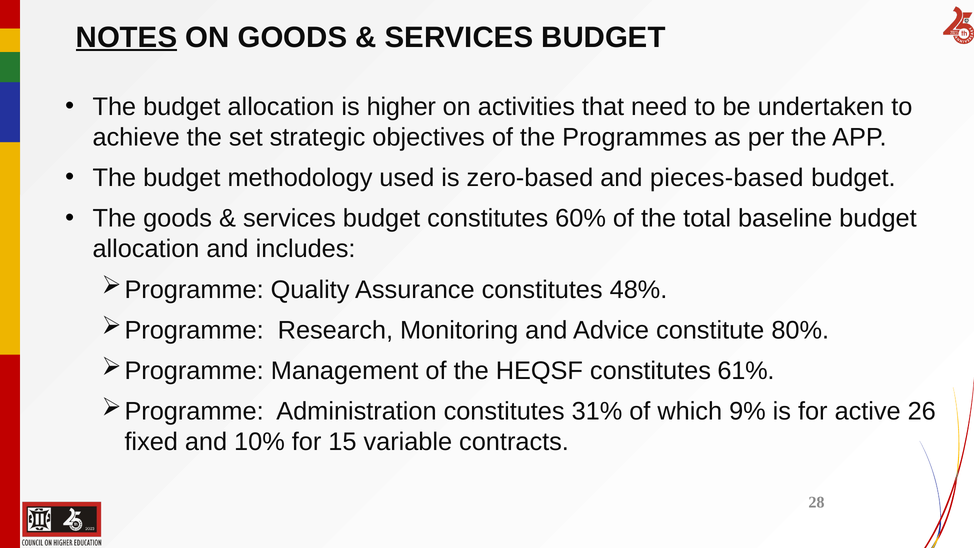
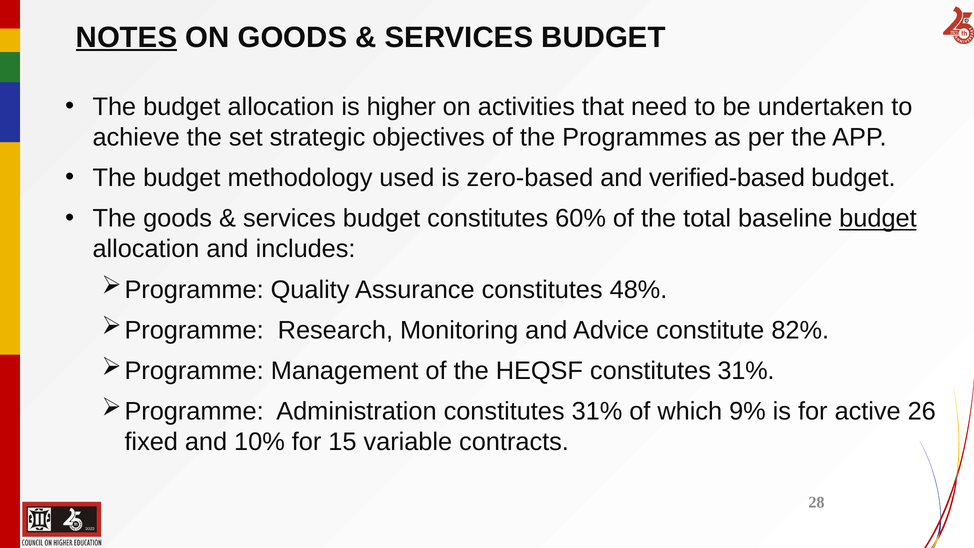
pieces-based: pieces-based -> verified-based (727, 178)
budget underline: none -> present (878, 219)
80%: 80% -> 82% (800, 330)
HEQSF constitutes 61%: 61% -> 31% (746, 371)
